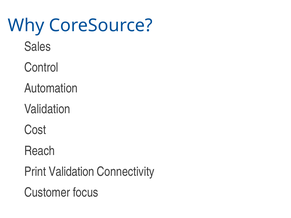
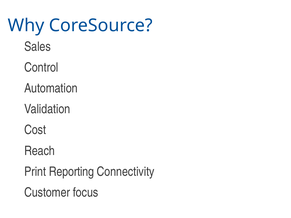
Print Validation: Validation -> Reporting (71, 172)
